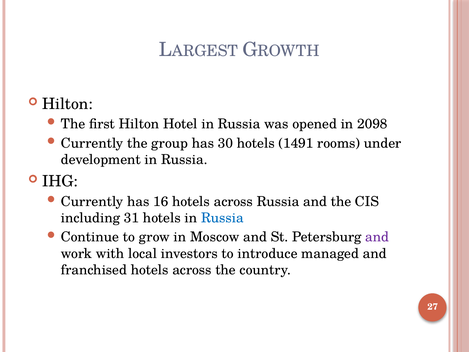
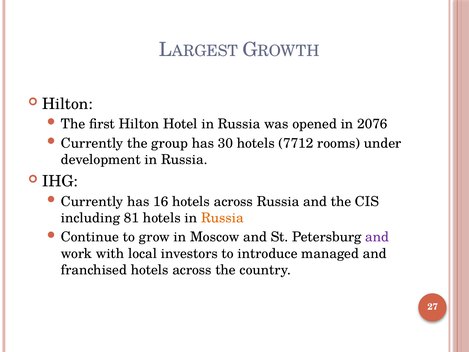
2098: 2098 -> 2076 (372, 124)
1491: 1491 -> 7712 (296, 143)
31: 31 -> 81 (132, 218)
Russia colour: blue -> orange (222, 218)
